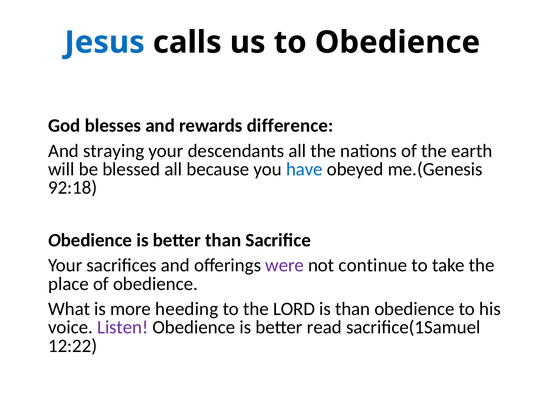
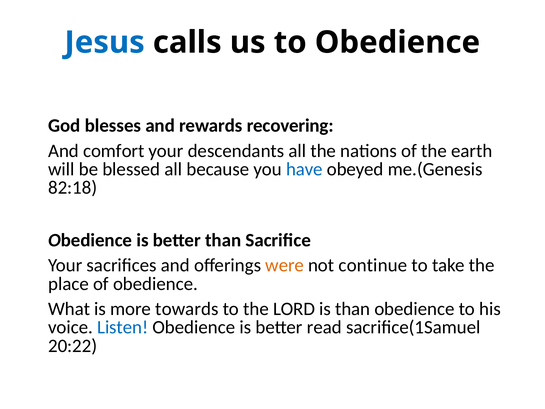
difference: difference -> recovering (290, 126)
straying: straying -> comfort (114, 151)
92:18: 92:18 -> 82:18 (73, 188)
were colour: purple -> orange (285, 265)
heeding: heeding -> towards (187, 309)
Listen colour: purple -> blue (123, 327)
12:22: 12:22 -> 20:22 (73, 346)
